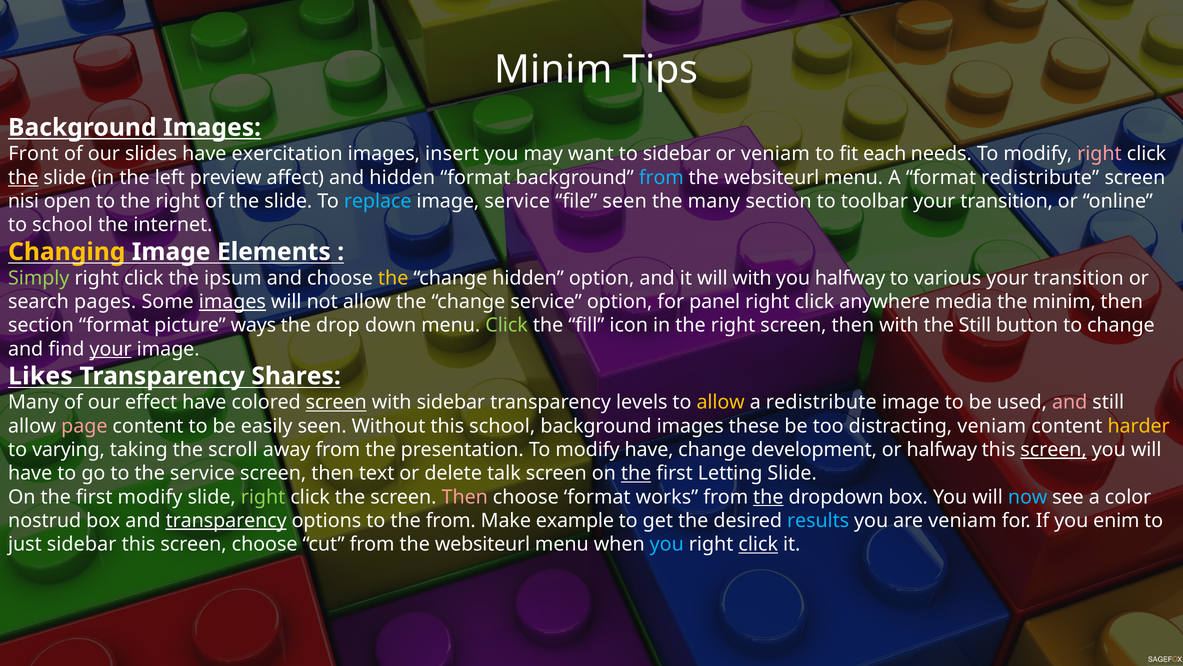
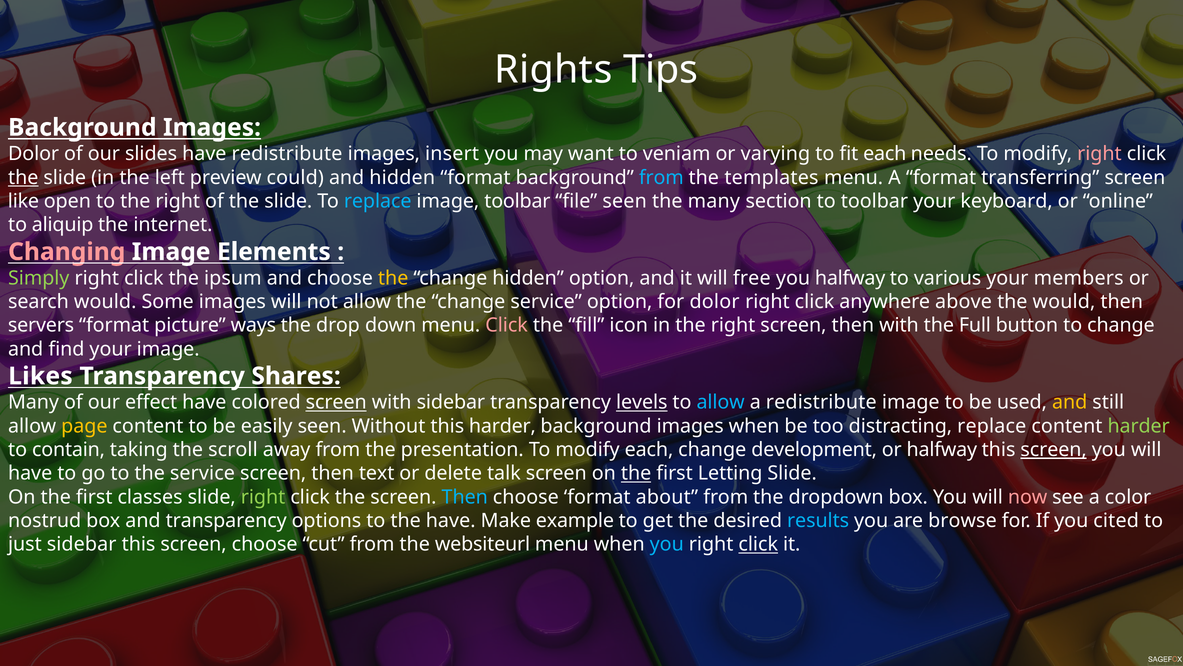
Minim: Minim -> Rights (553, 70)
Front: Front -> Dolor (34, 154)
have exercitation: exercitation -> redistribute (287, 154)
to sidebar: sidebar -> veniam (677, 154)
or veniam: veniam -> varying (775, 154)
affect: affect -> could (295, 177)
websiteurl: websiteurl -> templates (771, 177)
format redistribute: redistribute -> transferring (1040, 177)
nisi: nisi -> like (23, 201)
image service: service -> toolbar (517, 201)
transition: transition -> keyboard (1007, 201)
to school: school -> aliquip (63, 225)
Changing colour: yellow -> pink (67, 252)
will with: with -> free (752, 278)
transition: transition -> members (1079, 278)
search pages: pages -> would (105, 302)
images underline: present -> none (232, 302)
for panel: panel -> dolor (715, 302)
media: media -> above (964, 302)
the minim: minim -> would (1064, 302)
section: section -> servers (41, 325)
Click colour: light green -> pink (507, 325)
the Still: Still -> Full (975, 325)
your underline: present -> none (111, 349)
levels underline: none -> present (642, 402)
allow colour: yellow -> light blue (721, 402)
and colour: pink -> yellow (1070, 402)
page colour: pink -> yellow (84, 426)
this school: school -> harder (502, 426)
images these: these -> when (754, 426)
distracting veniam: veniam -> replace (992, 426)
harder colour: yellow -> light green (1139, 426)
varying: varying -> contain (68, 449)
modify have: have -> each (649, 449)
first modify: modify -> classes (150, 497)
Then colour: pink -> light blue (465, 497)
works: works -> about (667, 497)
the underline: present -> none (768, 497)
now colour: light blue -> pink (1028, 497)
transparency underline: present -> none (226, 520)
the from: from -> have (451, 520)
are veniam: veniam -> browse (962, 520)
enim: enim -> cited (1116, 520)
